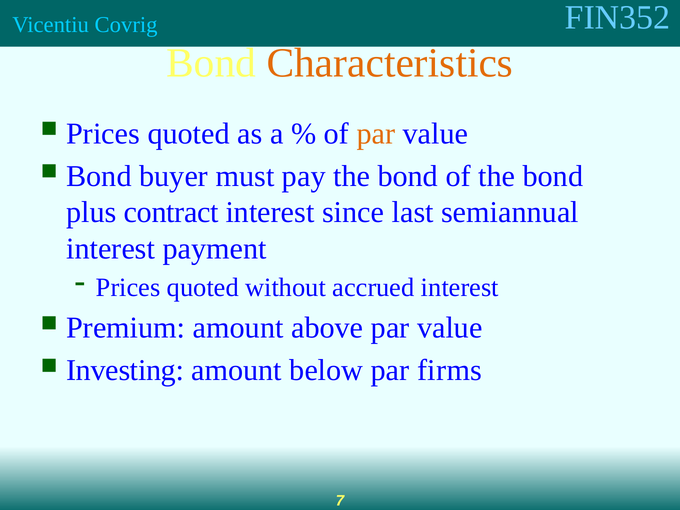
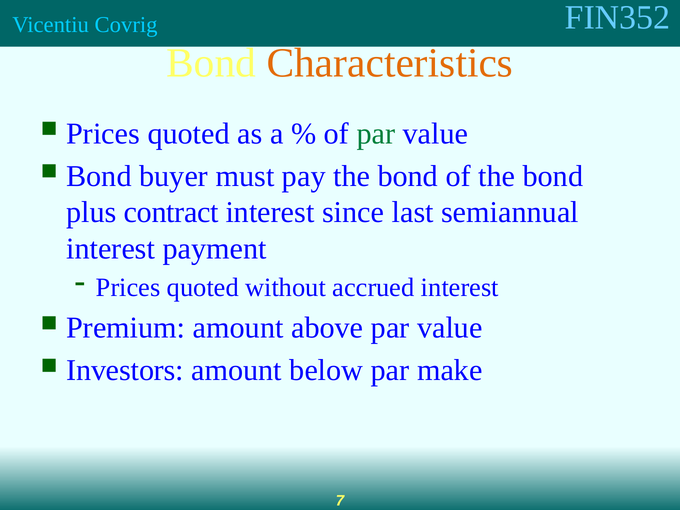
par colour: orange -> green (376, 134)
Investing: Investing -> Investors (125, 370)
firms: firms -> make (450, 370)
